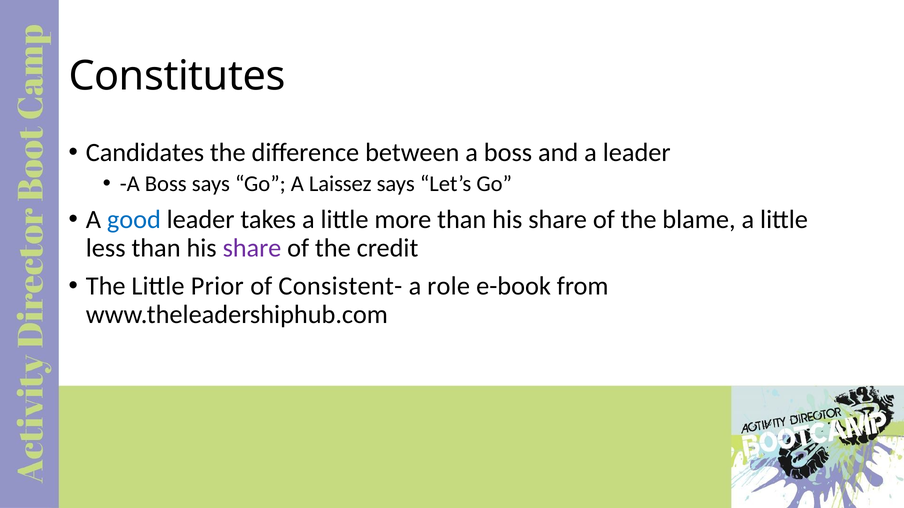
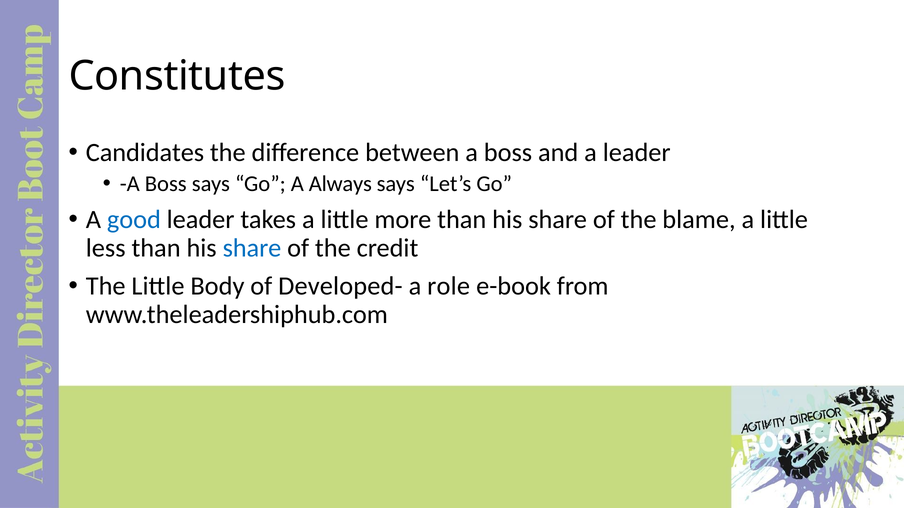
Laissez: Laissez -> Always (340, 184)
share colour: purple -> blue (252, 248)
Prior: Prior -> Body (217, 286)
Consistent-: Consistent- -> Developed- (340, 286)
